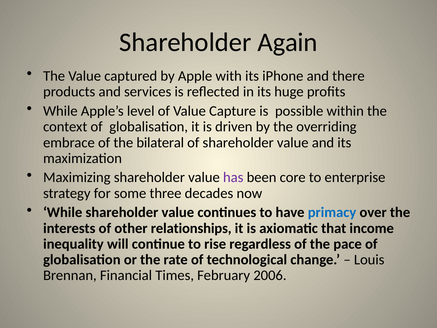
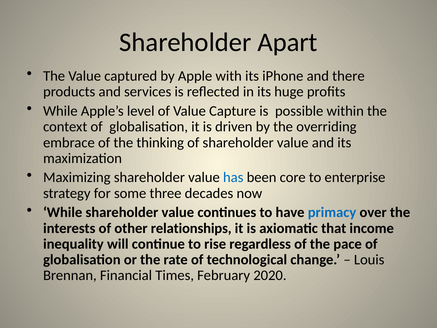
Again: Again -> Apart (287, 42)
bilateral: bilateral -> thinking (160, 142)
has colour: purple -> blue (233, 177)
2006: 2006 -> 2020 (270, 275)
